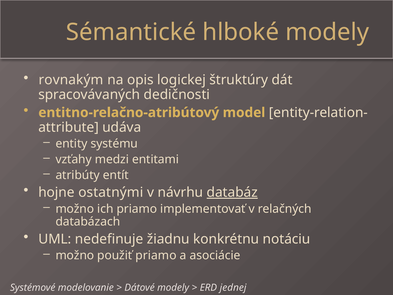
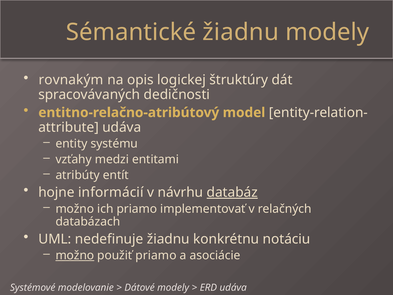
Sémantické hlboké: hlboké -> žiadnu (241, 32)
ostatnými: ostatnými -> informácií (111, 192)
možno underline: none -> present (75, 255)
ERD jednej: jednej -> udáva (233, 287)
